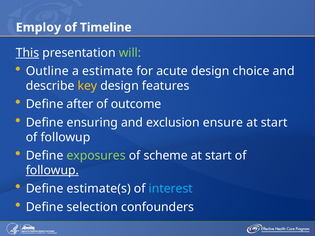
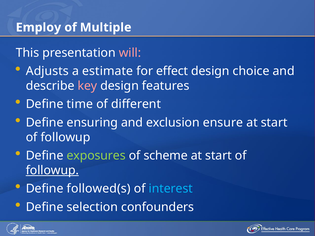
Timeline: Timeline -> Multiple (106, 27)
This underline: present -> none (27, 53)
will colour: light green -> pink (130, 53)
Outline: Outline -> Adjusts (47, 71)
acute: acute -> effect (172, 71)
key colour: yellow -> pink (87, 86)
after: after -> time (80, 104)
outcome: outcome -> different (136, 104)
estimate(s: estimate(s -> followed(s (99, 189)
